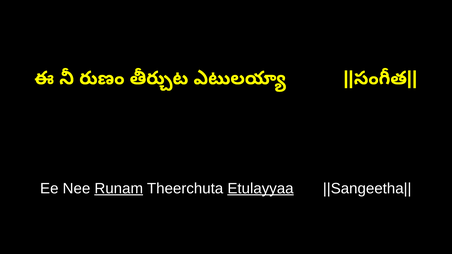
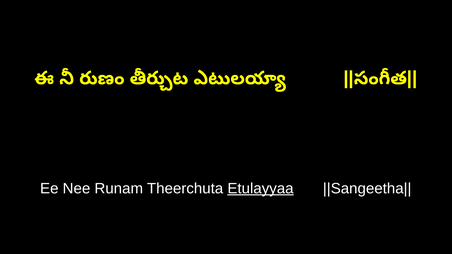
Runam underline: present -> none (119, 189)
